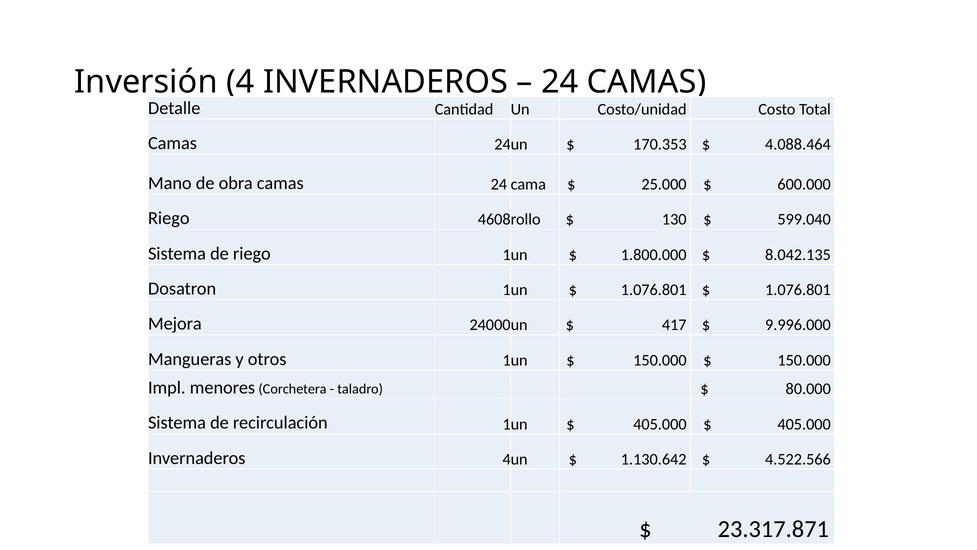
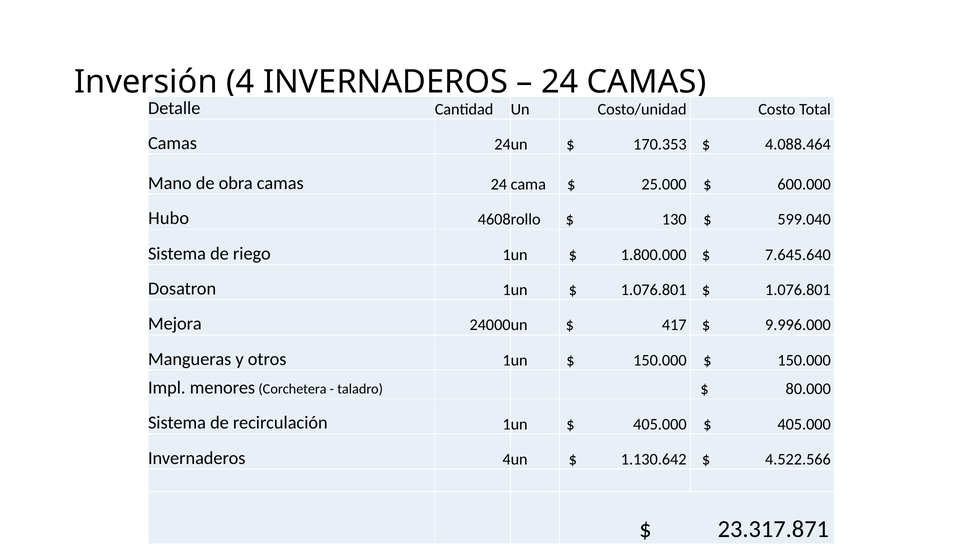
Riego: Riego -> Hubo (169, 218)
8.042.135: 8.042.135 -> 7.645.640 (798, 254)
